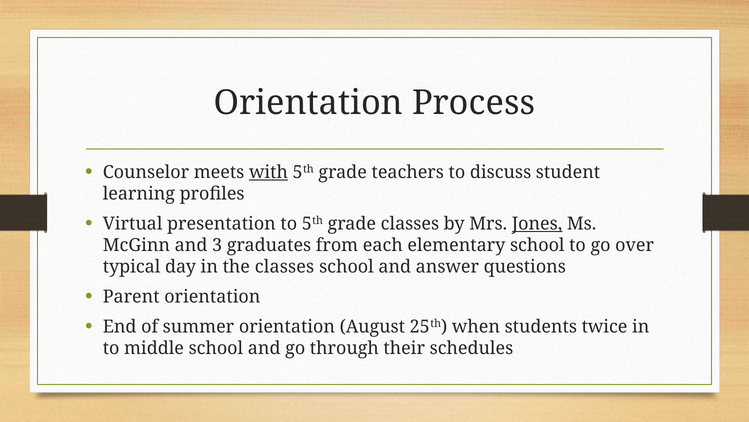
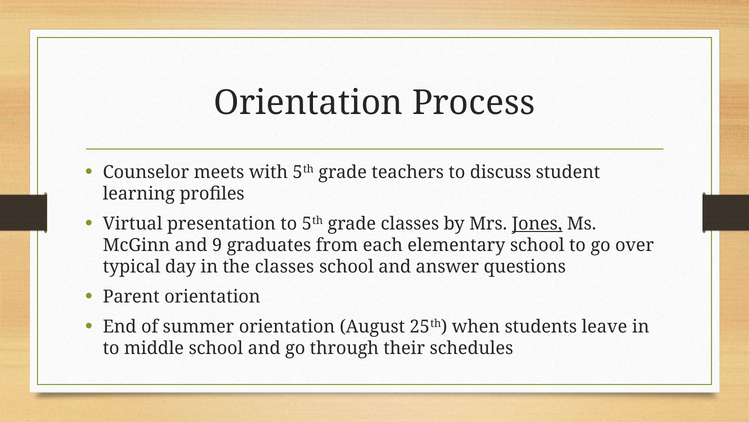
with underline: present -> none (268, 172)
3: 3 -> 9 (217, 245)
twice: twice -> leave (604, 326)
